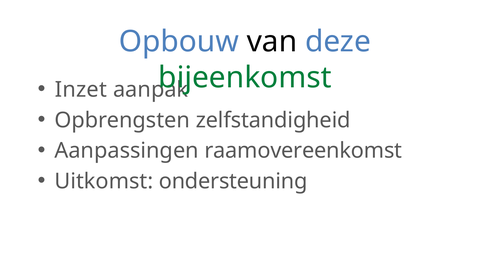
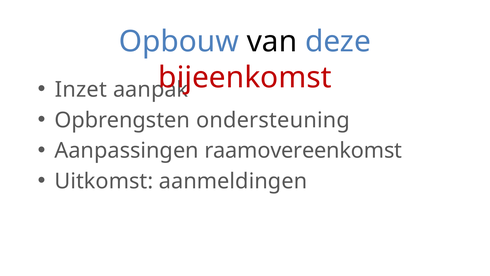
bijeenkomst colour: green -> red (245, 78)
zelfstandigheid: zelfstandigheid -> ondersteuning (273, 120)
ondersteuning: ondersteuning -> aanmeldingen (233, 181)
